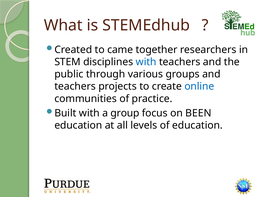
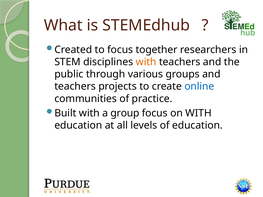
to came: came -> focus (120, 50)
with colour: blue -> orange (146, 62)
on BEEN: BEEN -> WITH (198, 113)
